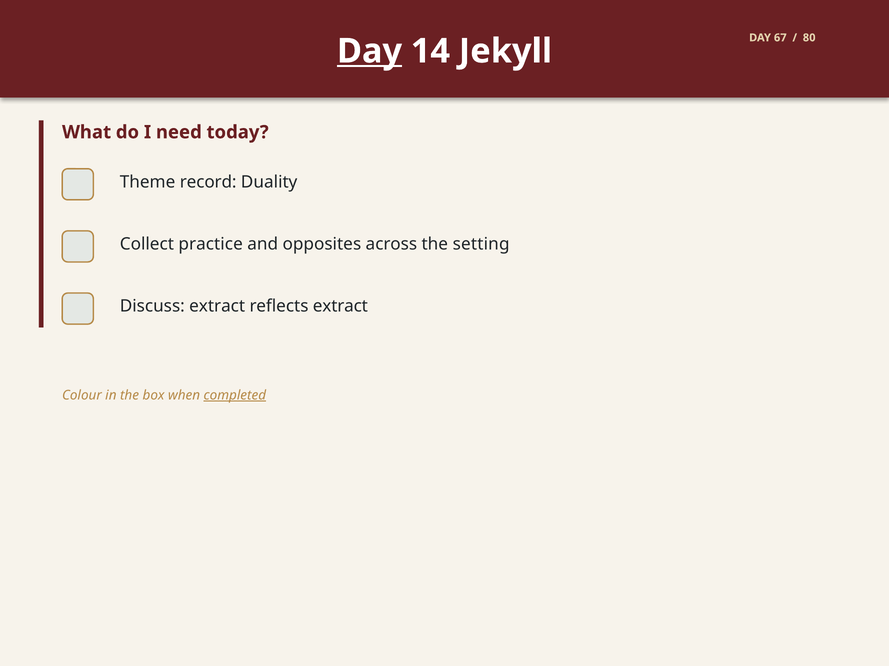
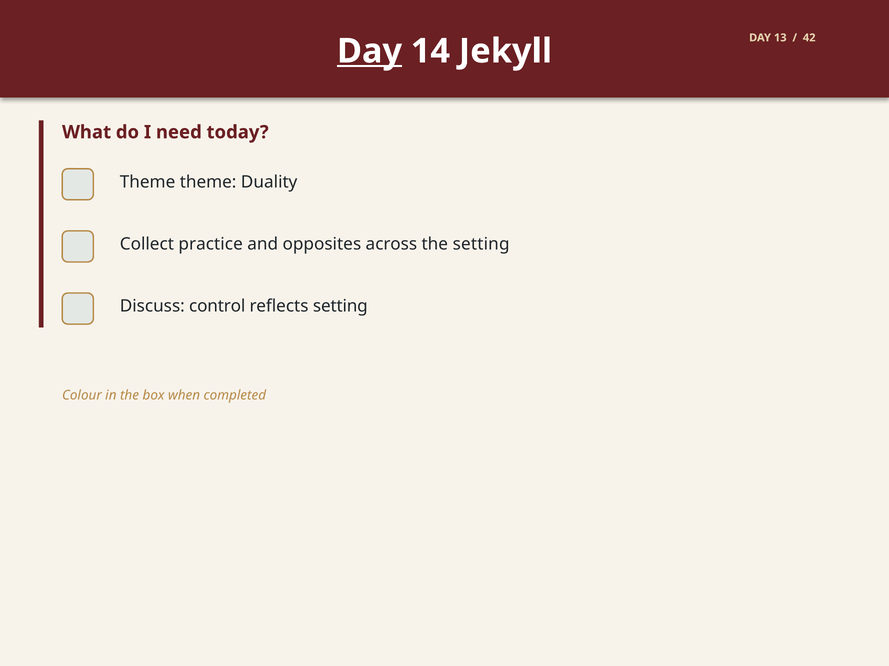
67: 67 -> 13 (780, 38)
80: 80 -> 42 (809, 38)
Theme record: record -> theme (208, 182)
Discuss extract: extract -> control (217, 307)
reflects extract: extract -> setting (340, 307)
completed underline: present -> none (235, 396)
